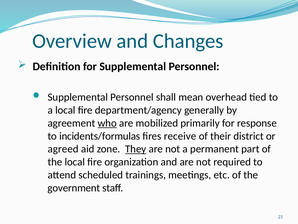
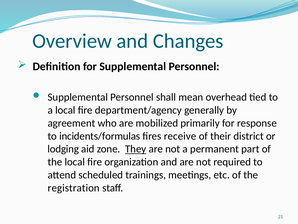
who underline: present -> none (107, 123)
agreed: agreed -> lodging (63, 149)
government: government -> registration (74, 188)
